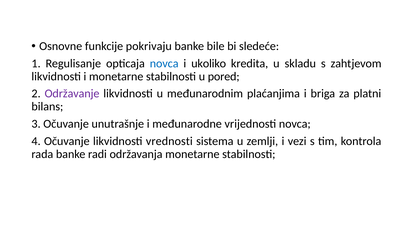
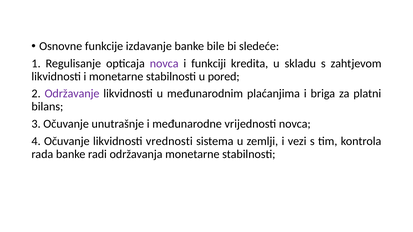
pokrivaju: pokrivaju -> izdavanje (149, 46)
novca colour: blue -> purple (164, 64)
ukoliko: ukoliko -> funkciji (209, 64)
